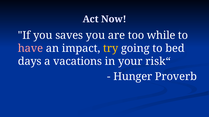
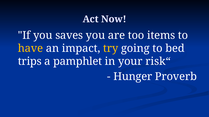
while: while -> items (161, 36)
have colour: pink -> yellow (30, 49)
days: days -> trips (30, 62)
vacations: vacations -> pamphlet (78, 62)
